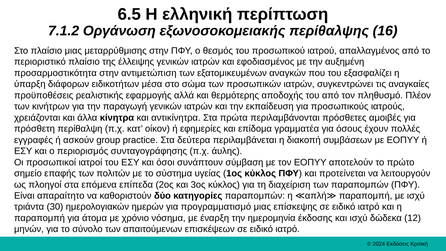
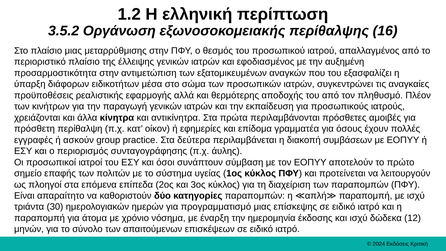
6.5: 6.5 -> 1.2 (129, 14)
7.1.2: 7.1.2 -> 3.5.2 (64, 31)
